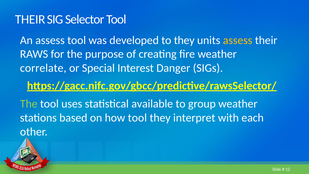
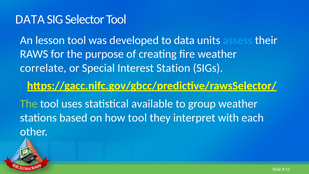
THEIR: THEIR -> DATA (30, 19)
An assess: assess -> lesson (50, 40)
to they: they -> data (184, 40)
assess colour: yellow -> light blue (238, 40)
Danger: Danger -> Station (173, 68)
